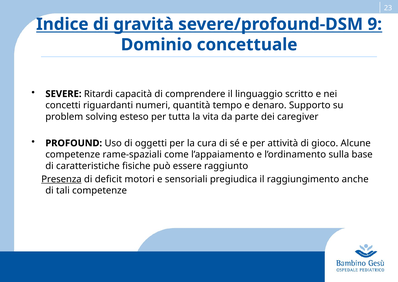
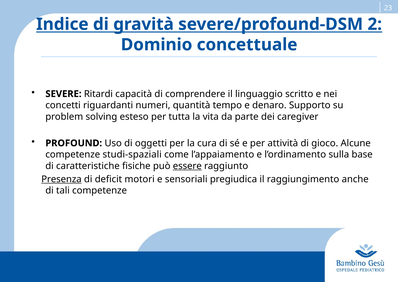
9: 9 -> 2 (375, 24)
rame-spaziali: rame-spaziali -> studi-spaziali (132, 154)
essere underline: none -> present (187, 166)
